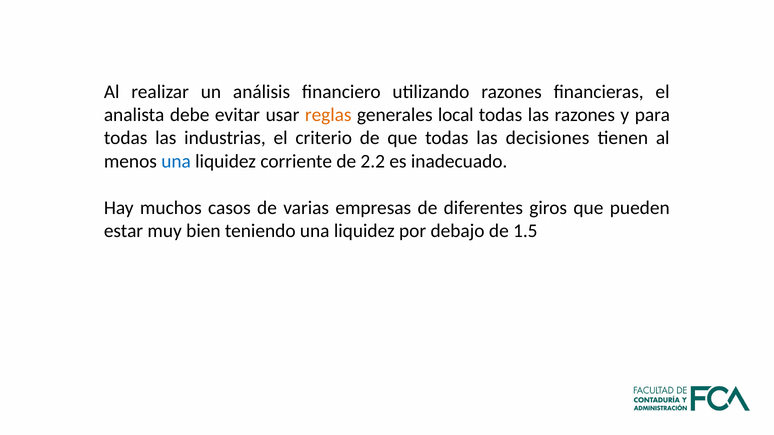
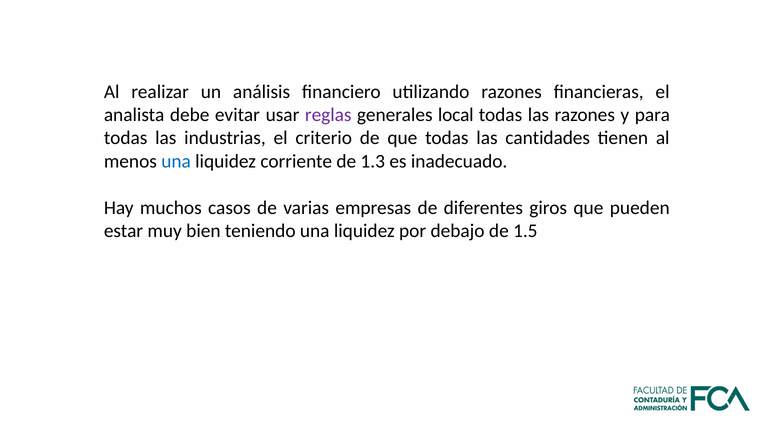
reglas colour: orange -> purple (328, 115)
decisiones: decisiones -> cantidades (548, 138)
2.2: 2.2 -> 1.3 (373, 161)
